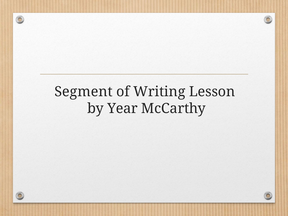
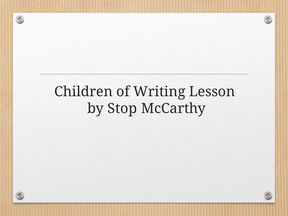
Segment: Segment -> Children (84, 92)
Year: Year -> Stop (122, 108)
